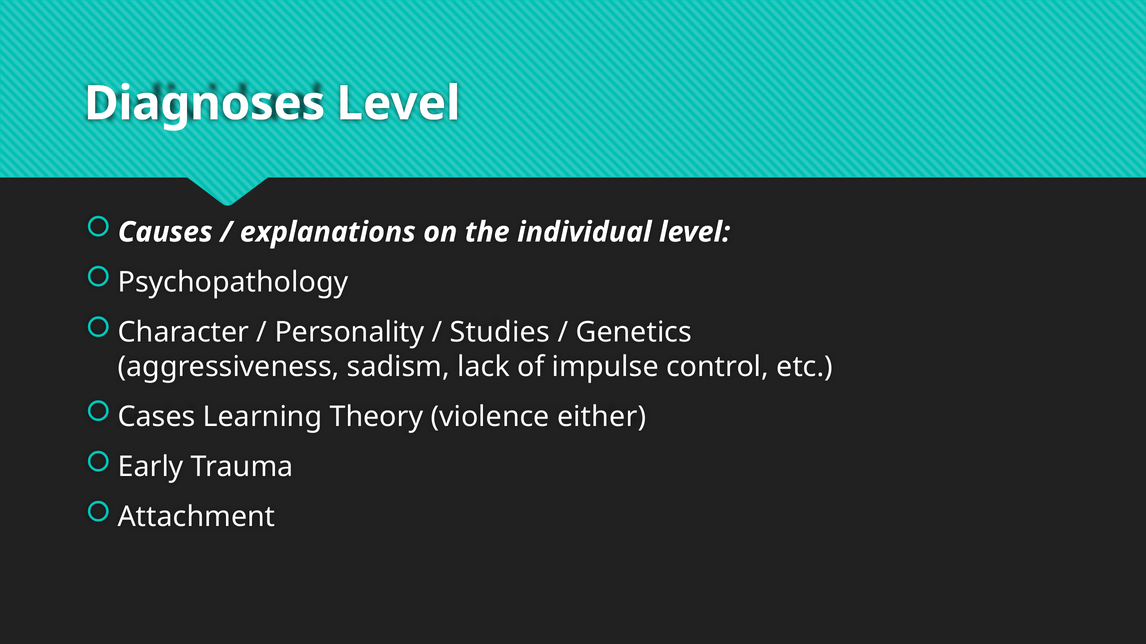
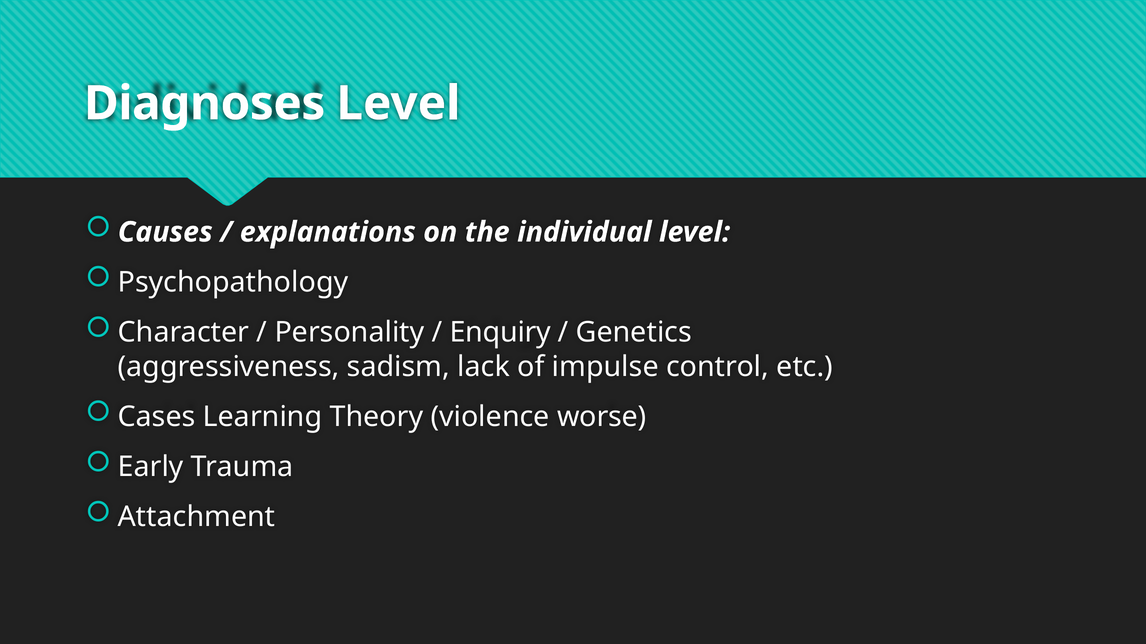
Studies: Studies -> Enquiry (500, 333)
either: either -> worse (602, 417)
